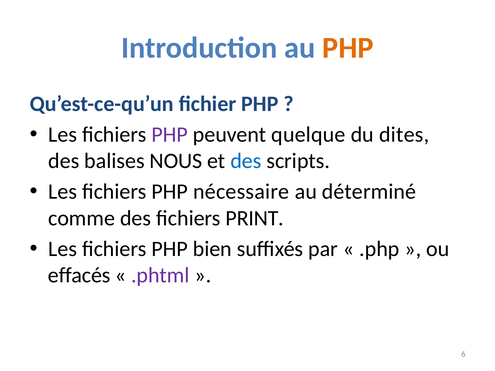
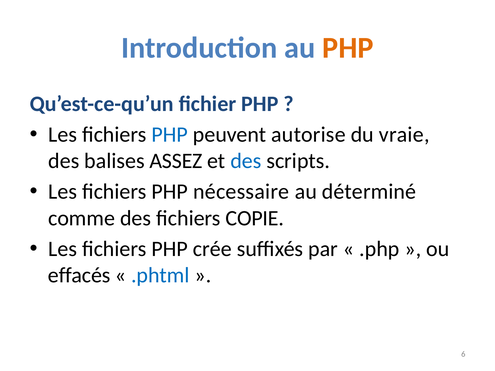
PHP colour: purple -> blue (170, 135)
quelque: quelque -> autorise (308, 135)
dites: dites -> vraie (404, 135)
NOUS: NOUS -> ASSEZ (176, 161)
PRINT: PRINT -> COPIE (255, 218)
bien: bien -> crée (212, 249)
.phtml colour: purple -> blue (160, 275)
